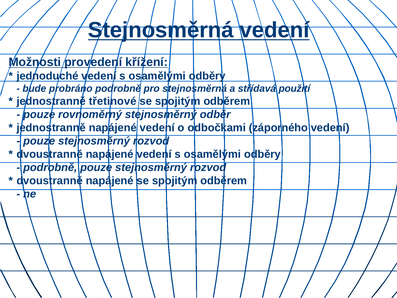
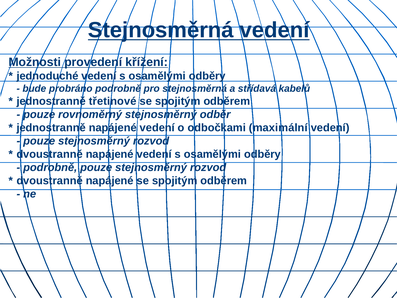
použití: použití -> kabelů (294, 88)
záporného: záporného -> maximální (278, 128)
